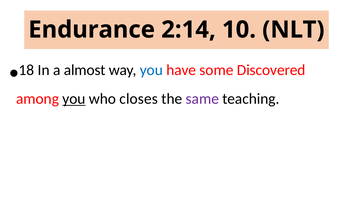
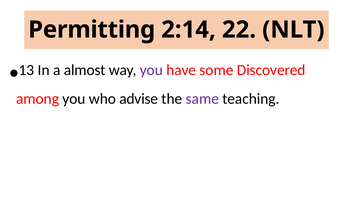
Endurance: Endurance -> Permitting (92, 30)
10: 10 -> 22 (239, 30)
18: 18 -> 13 (26, 70)
you colour: blue -> purple (151, 70)
you underline: present -> none (74, 99)
closes: closes -> advise (139, 99)
